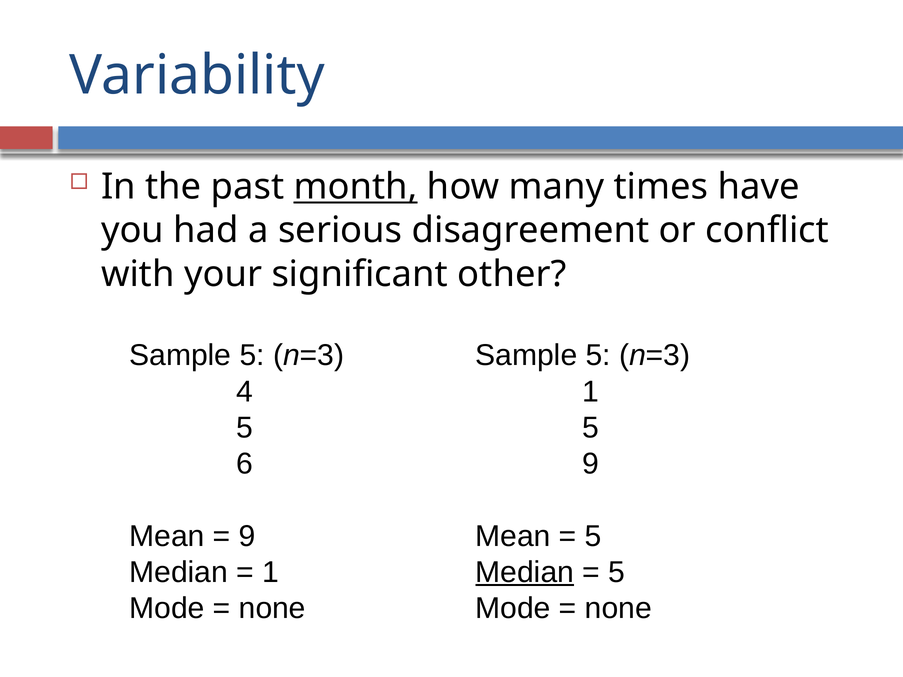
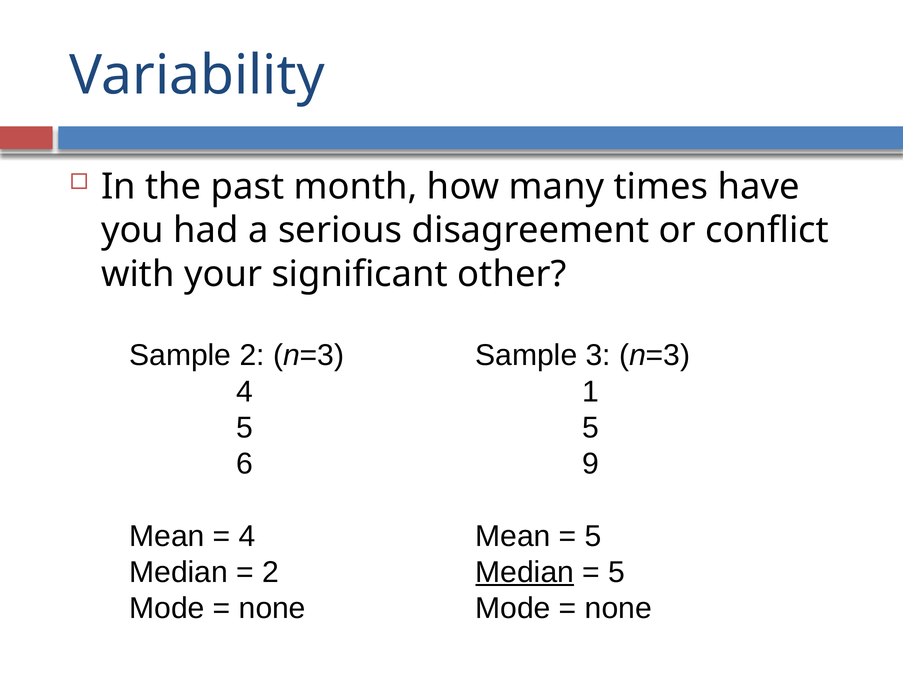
month underline: present -> none (356, 187)
5: 5 -> 2 (252, 356)
5: 5 -> 3 (598, 356)
9: 9 -> 4 (247, 536)
1: 1 -> 2 (271, 572)
